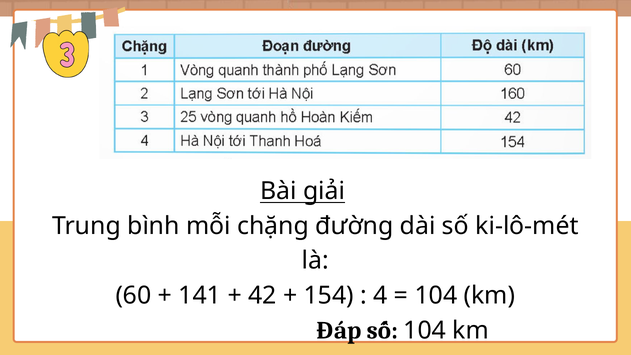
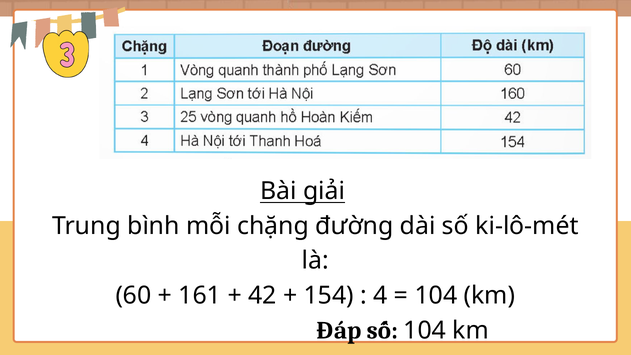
141: 141 -> 161 (200, 296)
